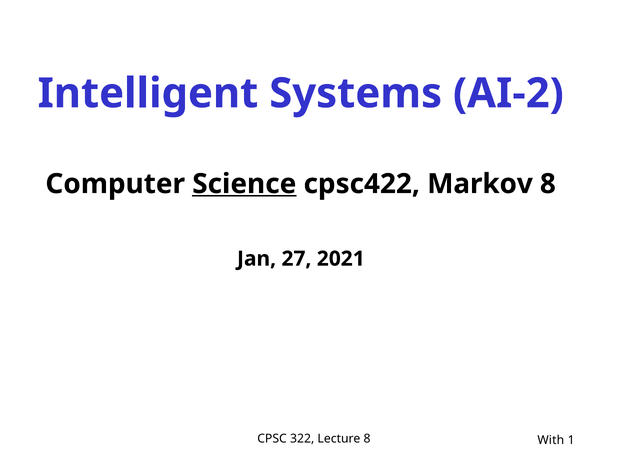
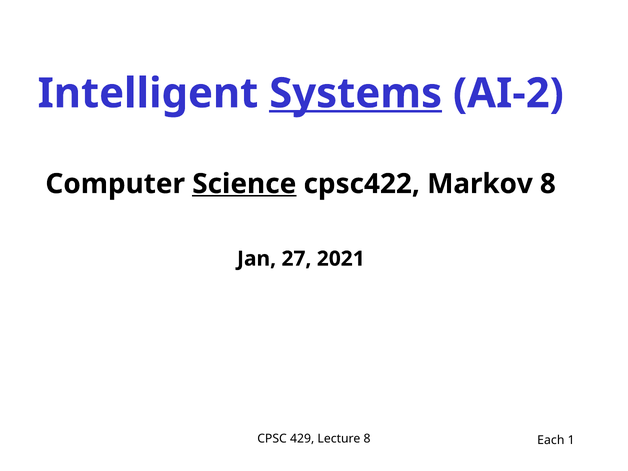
Systems underline: none -> present (356, 93)
322: 322 -> 429 (302, 439)
With: With -> Each (551, 440)
